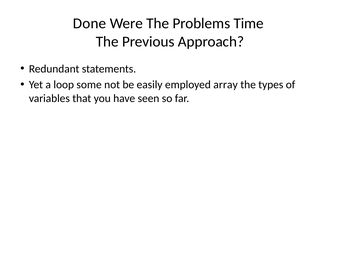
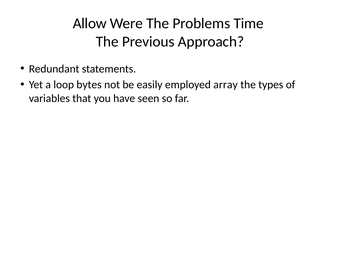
Done: Done -> Allow (90, 23)
some: some -> bytes (89, 85)
